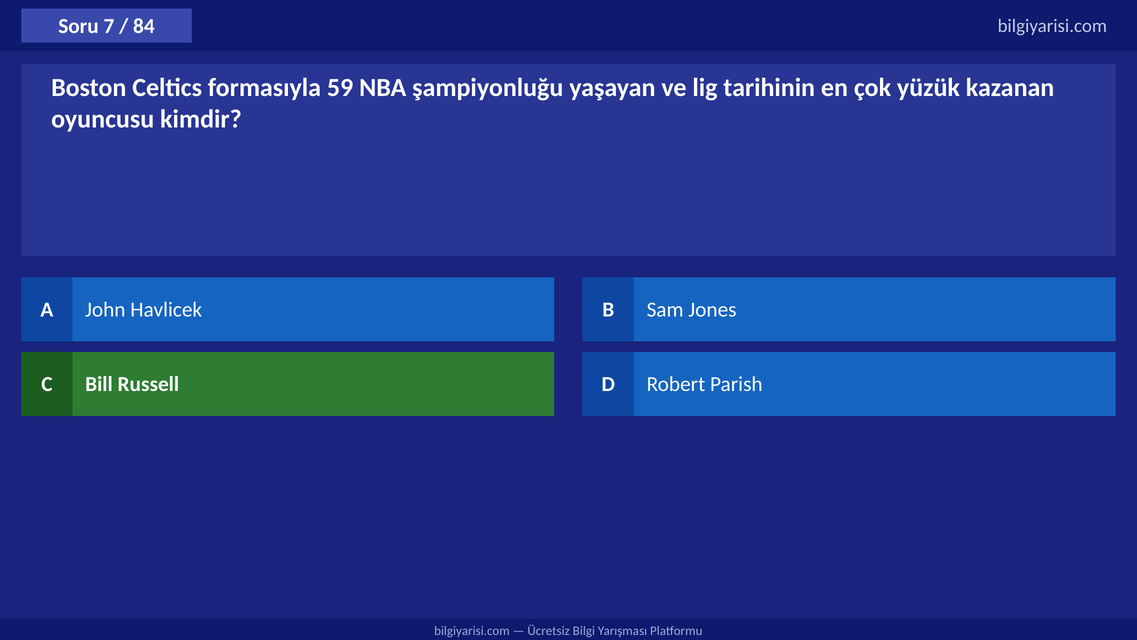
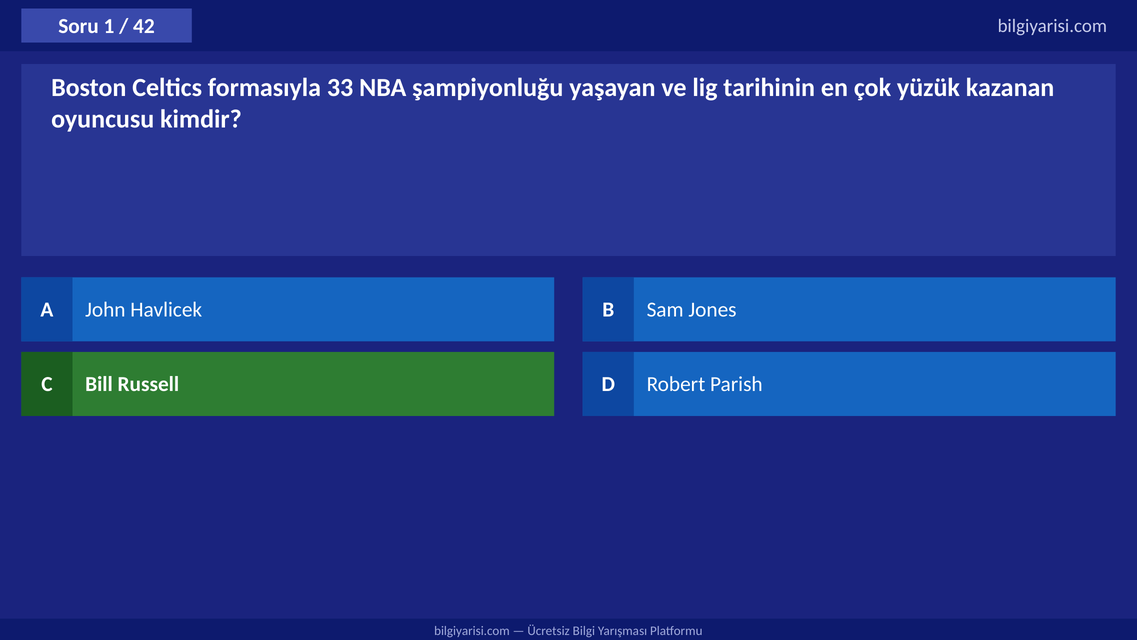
7: 7 -> 1 (109, 26)
84: 84 -> 42 (144, 26)
59: 59 -> 33 (340, 88)
